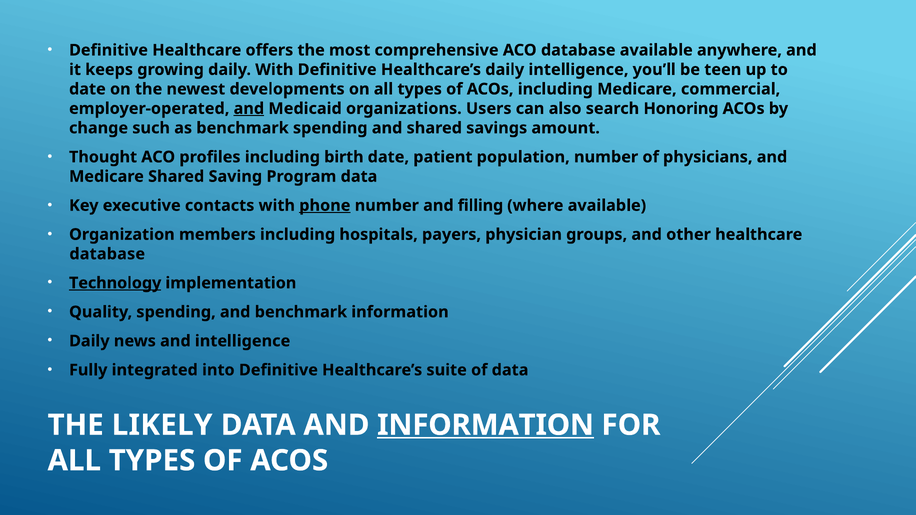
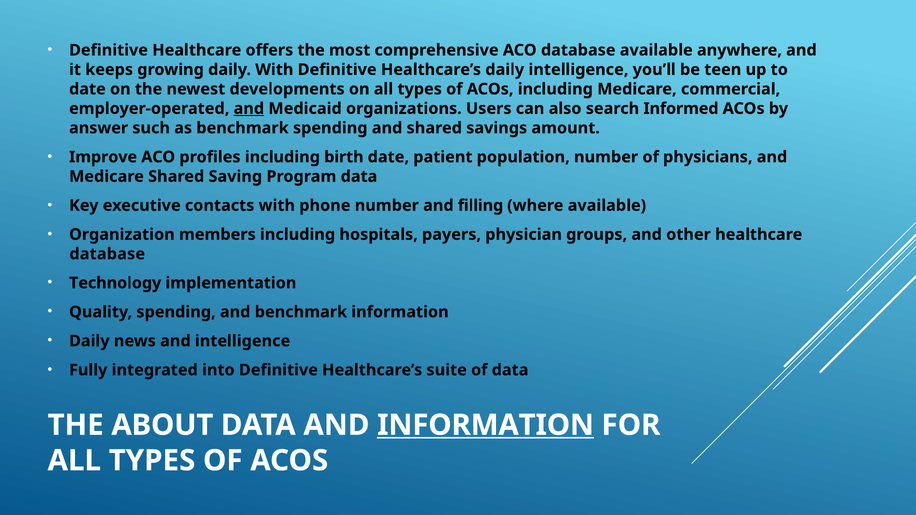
Honoring: Honoring -> Informed (681, 109)
change: change -> answer (99, 128)
Thought: Thought -> Improve (103, 157)
phone underline: present -> none (325, 206)
Technology underline: present -> none (115, 283)
LIKELY: LIKELY -> ABOUT (162, 425)
